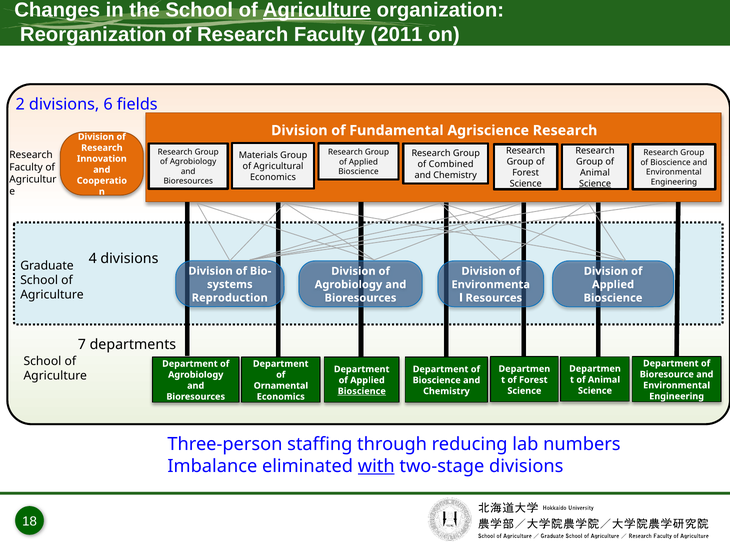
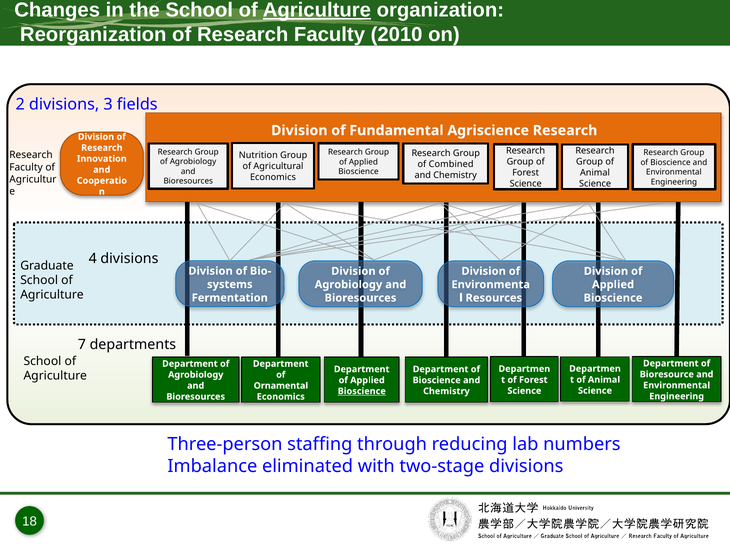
2011: 2011 -> 2010 (397, 34)
6: 6 -> 3 (108, 105)
Materials: Materials -> Nutrition (258, 156)
Science underline: present -> none (595, 184)
Reproduction: Reproduction -> Fermentation (230, 298)
with underline: present -> none (376, 467)
